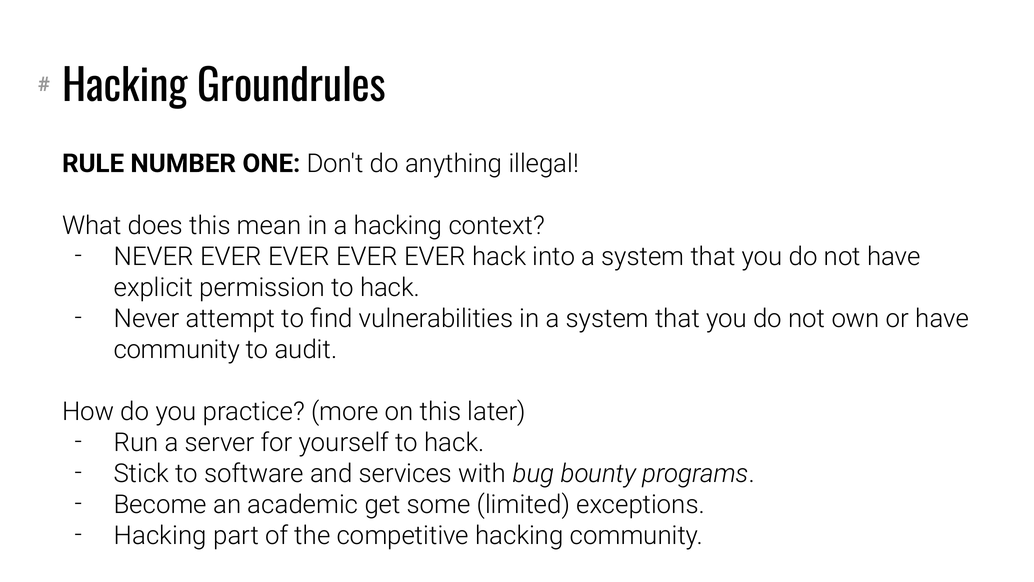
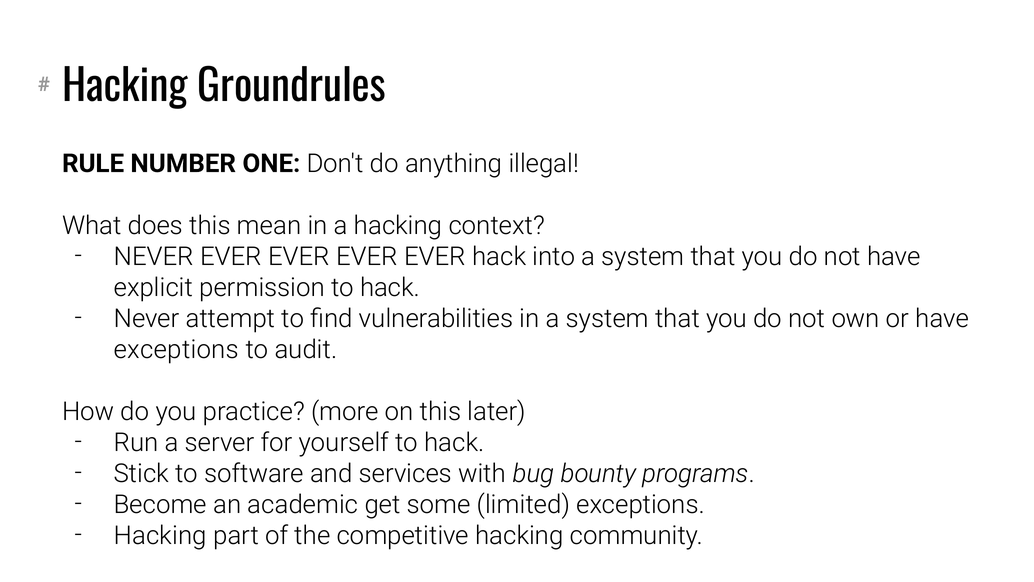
community: community -> exceptions (176, 350)
